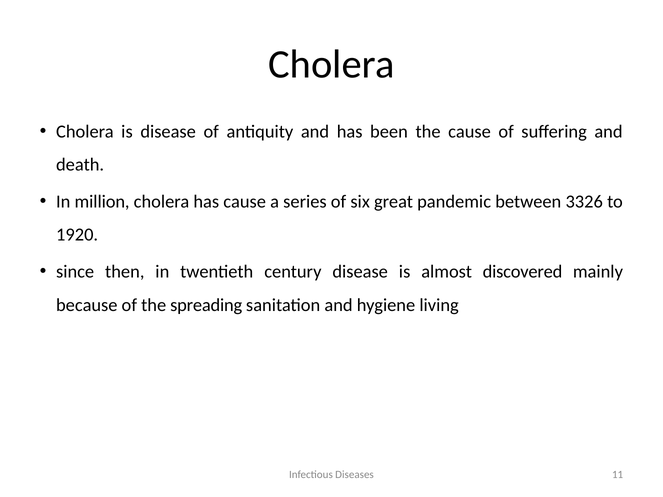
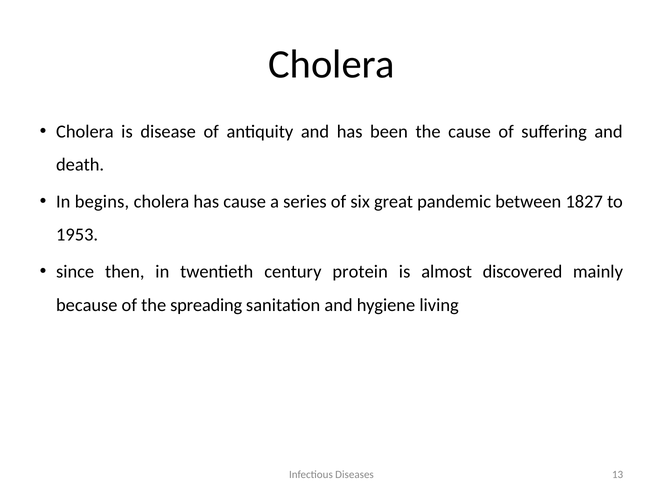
million: million -> begins (102, 202)
3326: 3326 -> 1827 (584, 202)
1920: 1920 -> 1953 (77, 235)
century disease: disease -> protein (360, 272)
11: 11 -> 13 (618, 475)
